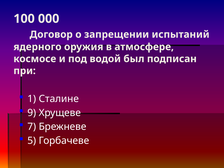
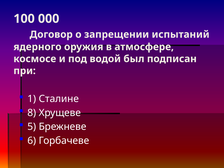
9: 9 -> 8 (32, 113)
7: 7 -> 5 (32, 127)
5: 5 -> 6 (32, 141)
